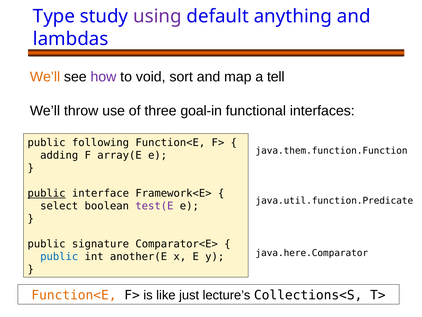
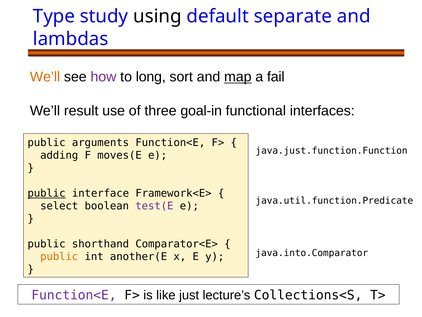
using colour: purple -> black (157, 16)
anything: anything -> separate (293, 16)
void: void -> long (151, 77)
map underline: none -> present (238, 77)
tell: tell -> fail (276, 77)
throw: throw -> result (81, 111)
following: following -> arguments (101, 142)
java.them.function.Function: java.them.function.Function -> java.just.function.Function (332, 150)
array(E: array(E -> moves(E (119, 155)
signature: signature -> shorthand (101, 244)
java.here.Comparator: java.here.Comparator -> java.into.Comparator (312, 253)
public colour: blue -> orange (59, 256)
Function<E colour: orange -> purple (74, 295)
